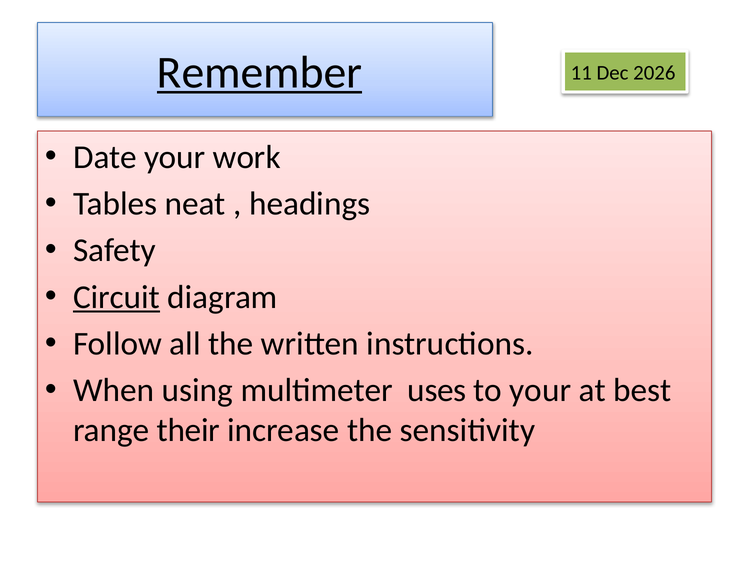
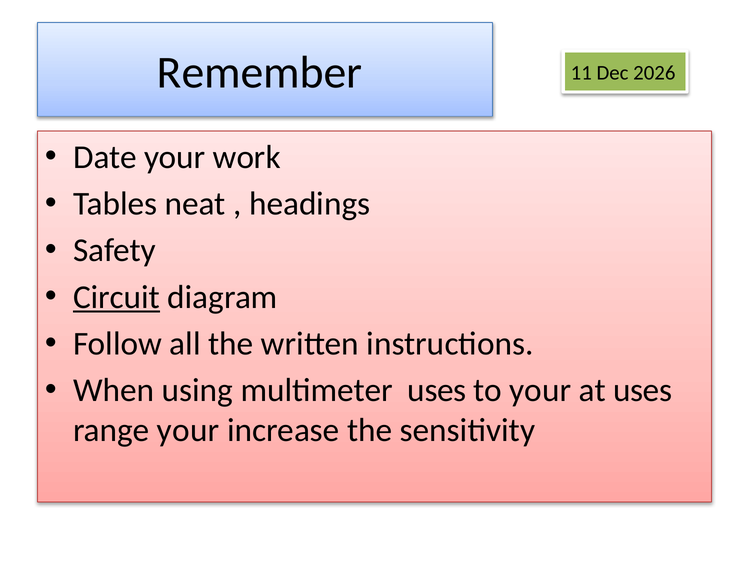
Remember underline: present -> none (260, 73)
at best: best -> uses (643, 390)
range their: their -> your (188, 430)
